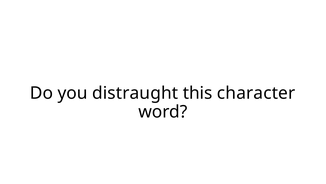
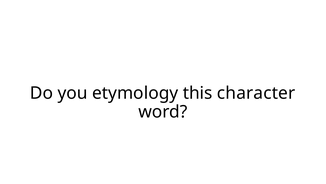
distraught: distraught -> etymology (135, 93)
